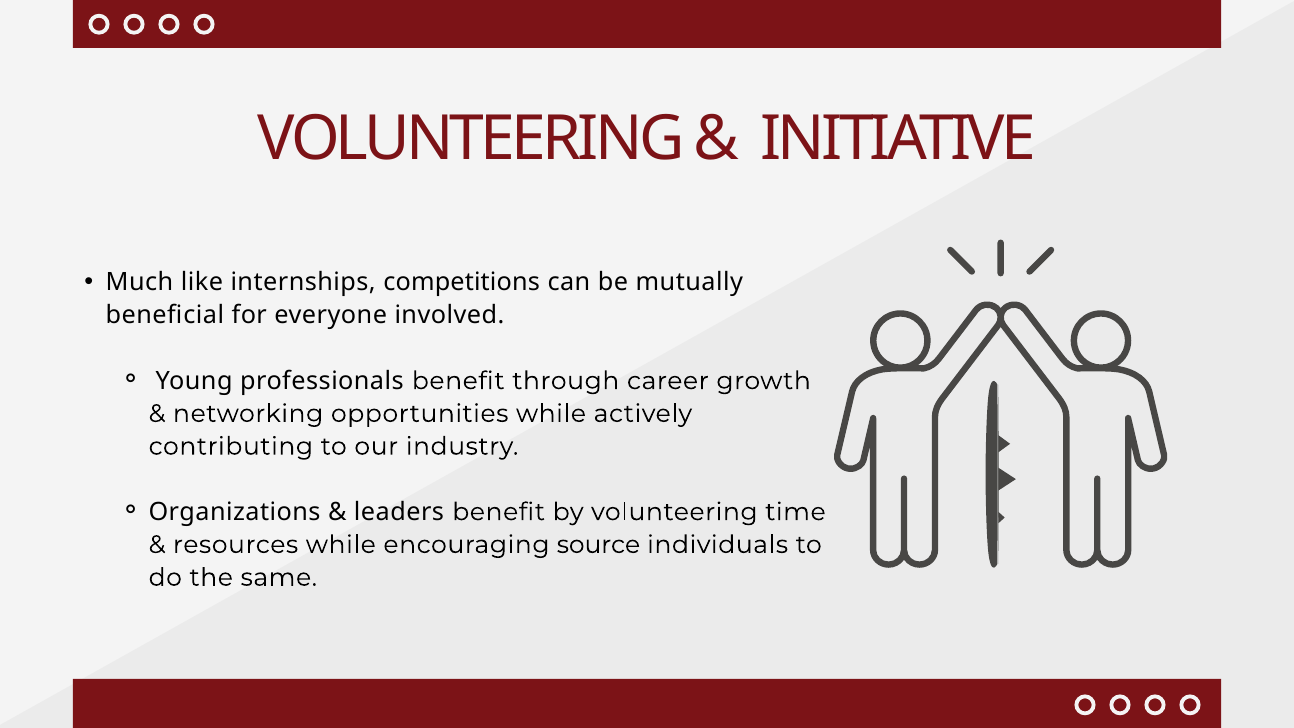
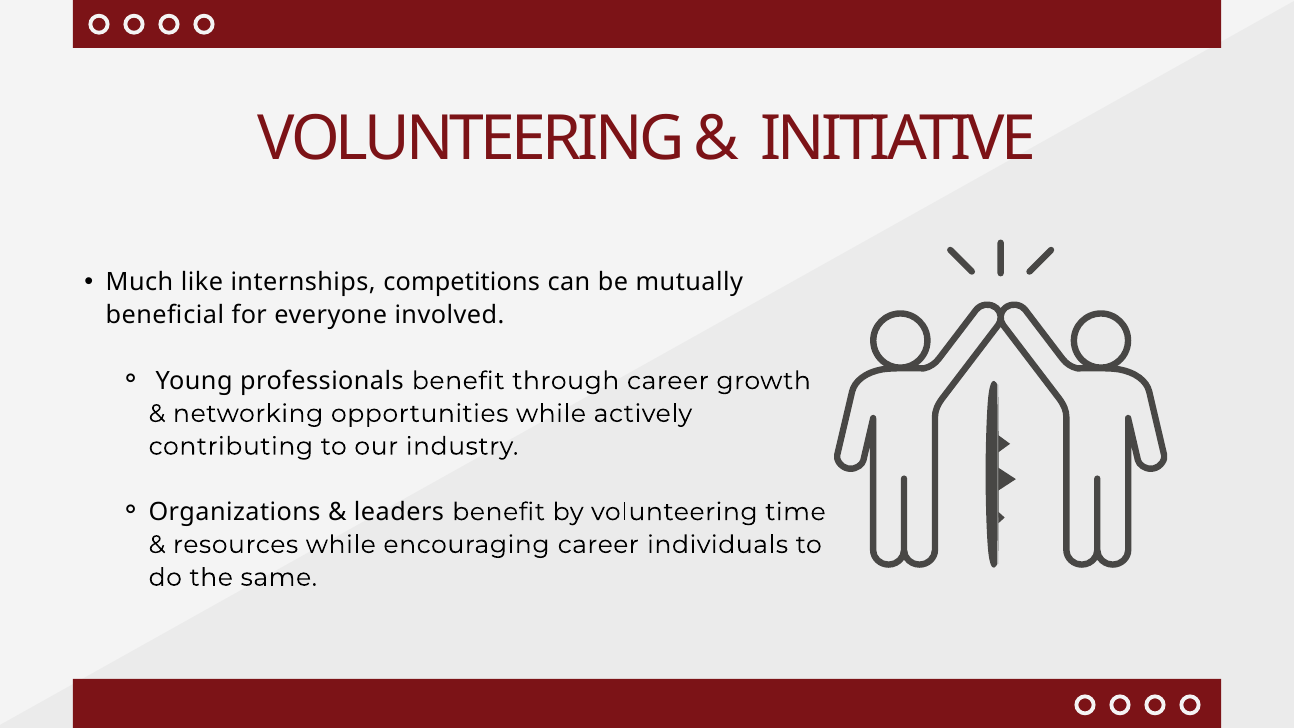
encouraging source: source -> career (598, 545)
